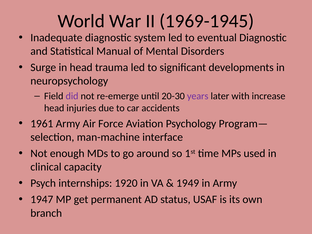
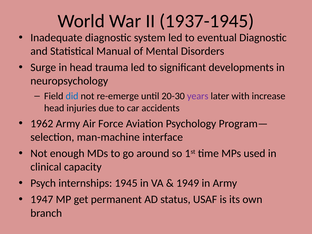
1969-1945: 1969-1945 -> 1937-1945 (207, 21)
did colour: purple -> blue (72, 96)
1961: 1961 -> 1962 (42, 124)
1920: 1920 -> 1945 (126, 183)
